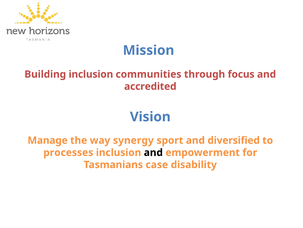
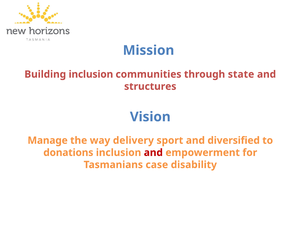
focus: focus -> state (241, 74)
accredited: accredited -> structures (150, 86)
synergy: synergy -> delivery (133, 140)
processes: processes -> donations (68, 152)
and colour: black -> red (153, 152)
